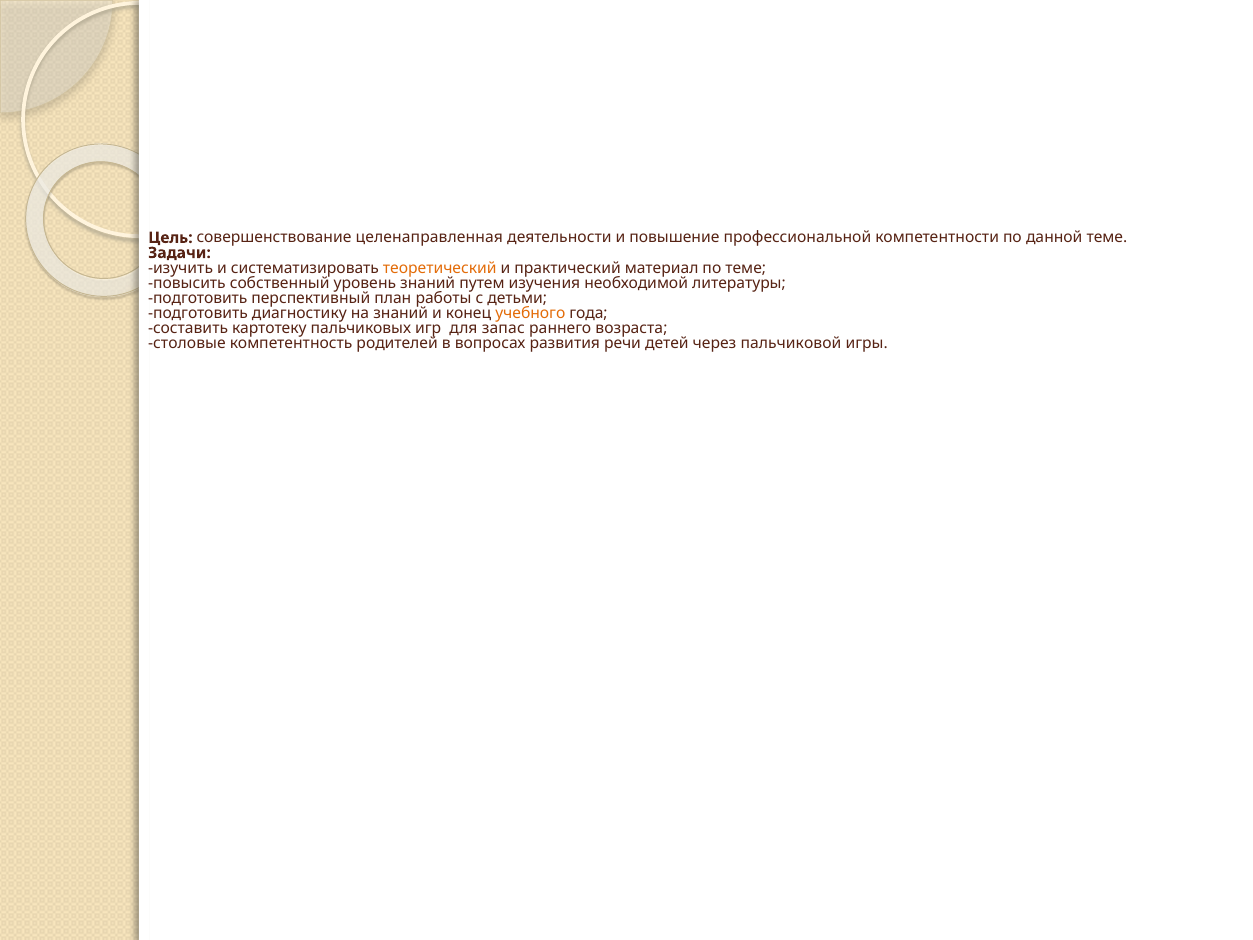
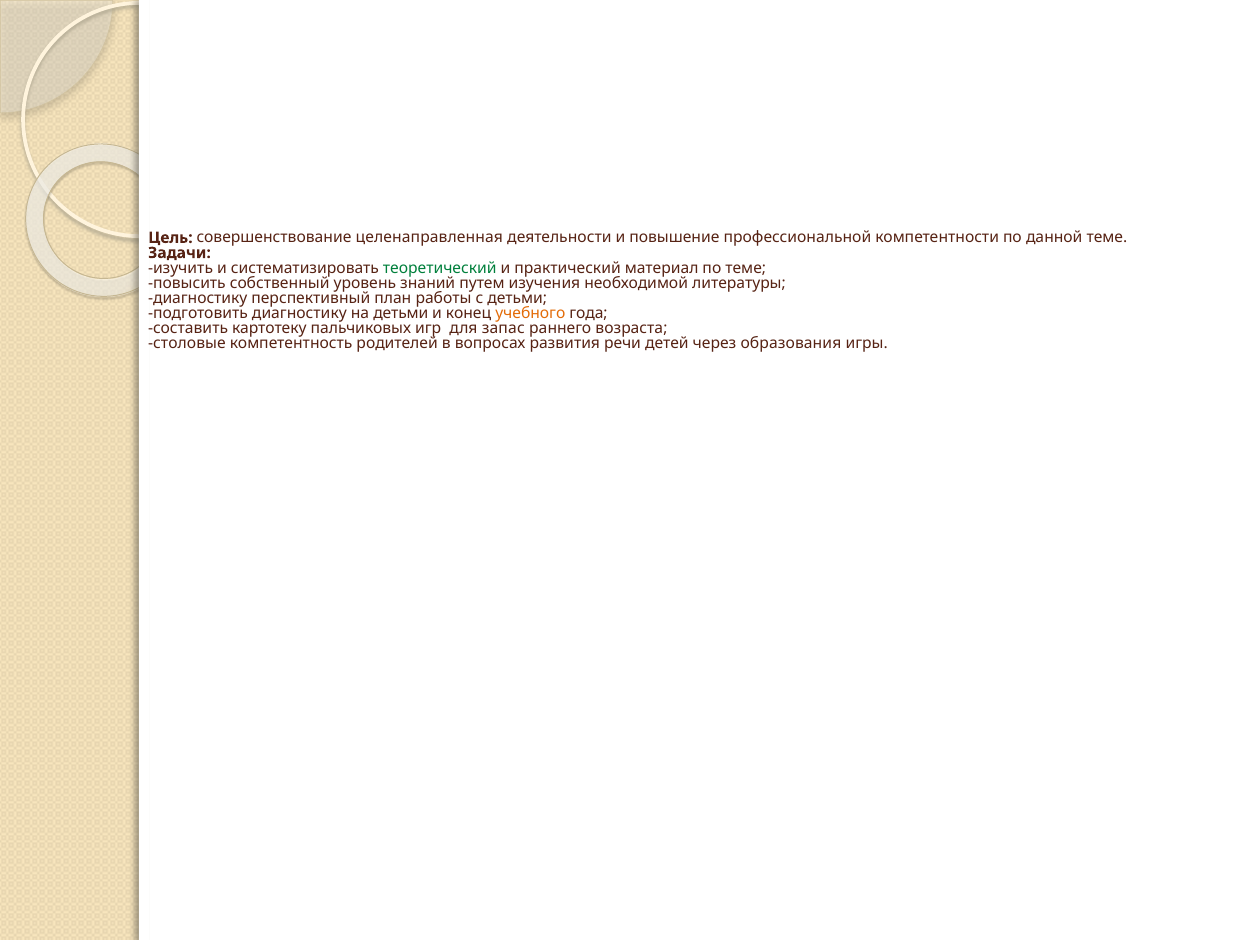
теоретический colour: orange -> green (440, 268)
подготовить: подготовить -> диагностику (198, 298)
на знаний: знаний -> детьми (401, 313)
пальчиковой: пальчиковой -> образования (791, 343)
